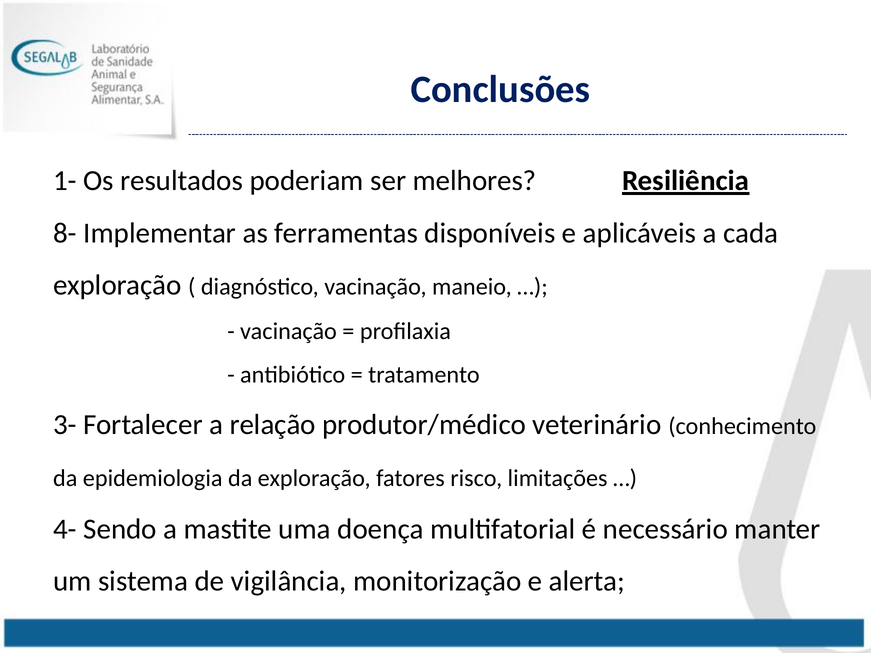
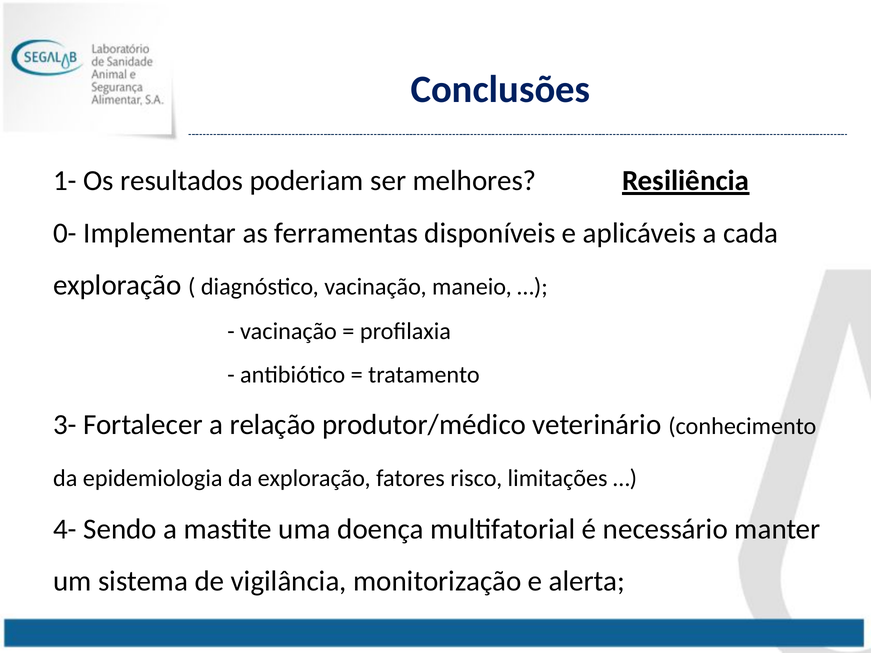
8-: 8- -> 0- (65, 233)
